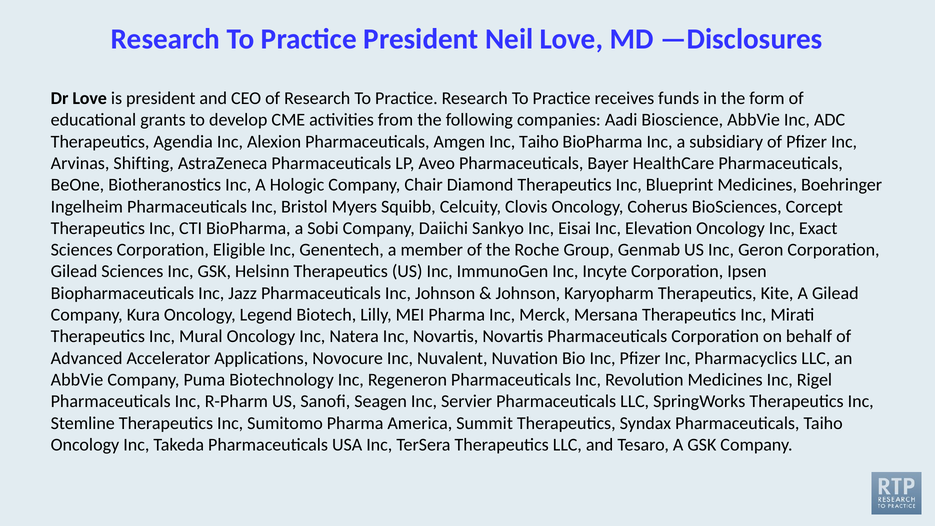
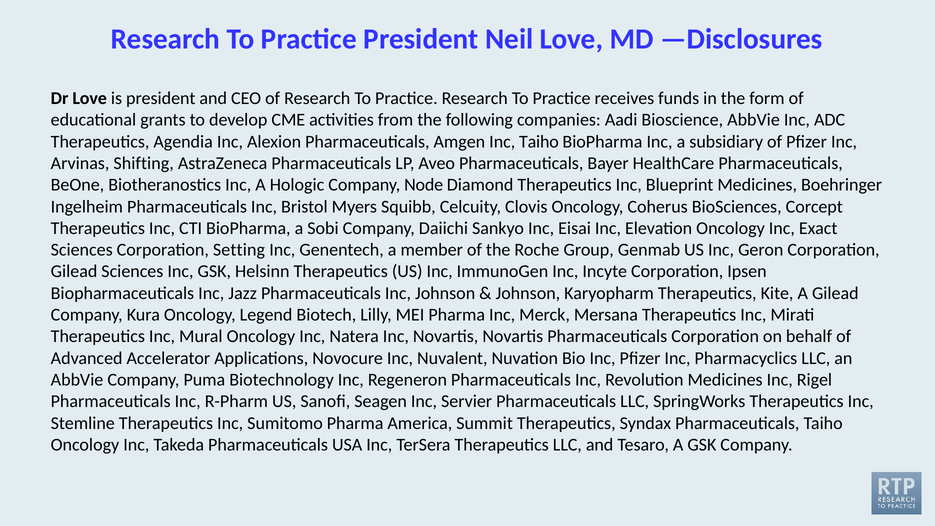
Chair: Chair -> Node (424, 185)
Eligible: Eligible -> Setting (239, 250)
